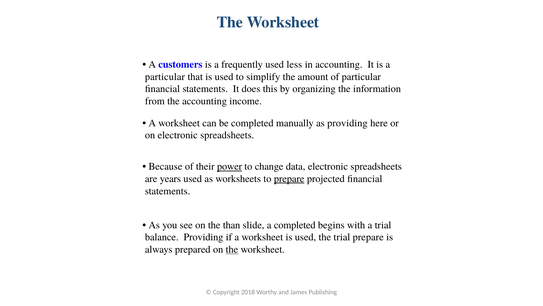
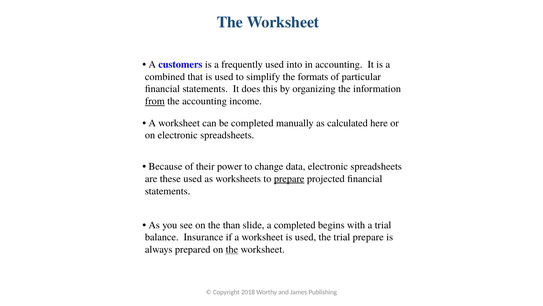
less: less -> into (294, 64)
particular: particular -> combined (165, 77)
amount: amount -> formats (313, 77)
from underline: none -> present (155, 101)
as providing: providing -> calculated (347, 123)
power underline: present -> none (230, 166)
years: years -> these (170, 178)
balance Providing: Providing -> Insurance (203, 237)
